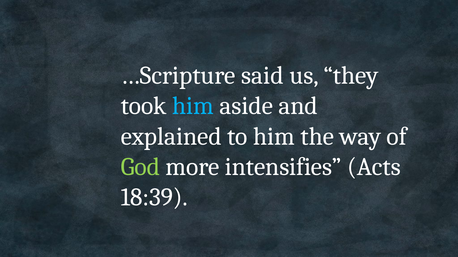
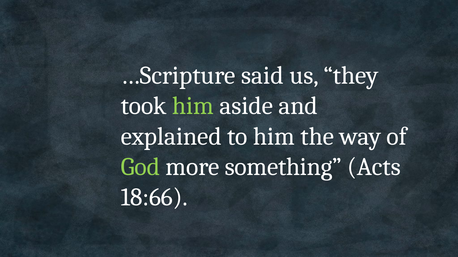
him colour: light blue -> light green (193, 106)
intensifies: intensifies -> something (283, 167)
18:39: 18:39 -> 18:66 (154, 198)
